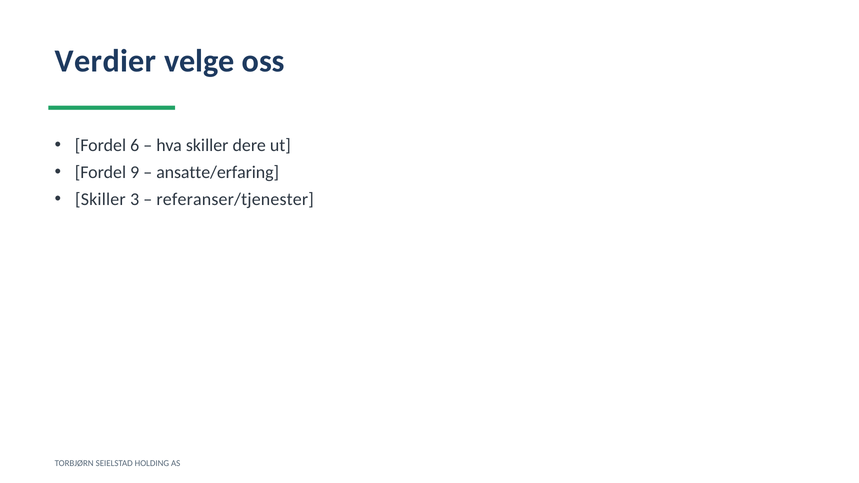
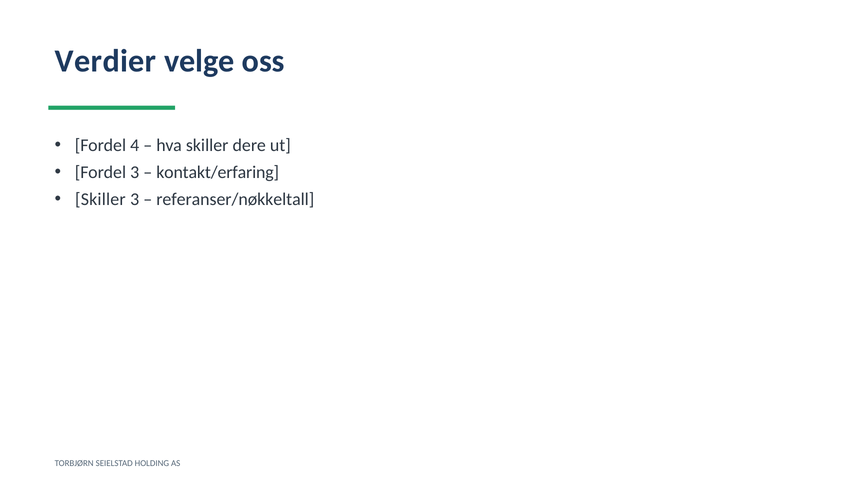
6: 6 -> 4 (135, 145)
Fordel 9: 9 -> 3 (135, 172)
ansatte/erfaring: ansatte/erfaring -> kontakt/erfaring (218, 172)
referanser/tjenester: referanser/tjenester -> referanser/nøkkeltall (235, 199)
